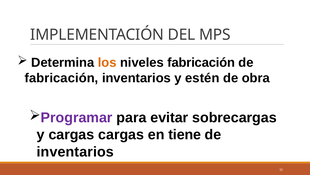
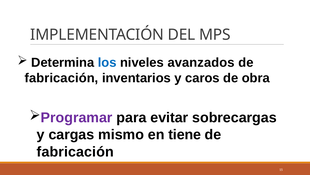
los colour: orange -> blue (107, 62)
niveles fabricación: fabricación -> avanzados (201, 62)
estén: estén -> caros (202, 78)
cargas cargas: cargas -> mismo (121, 134)
inventarios: inventarios -> fabricación (75, 151)
